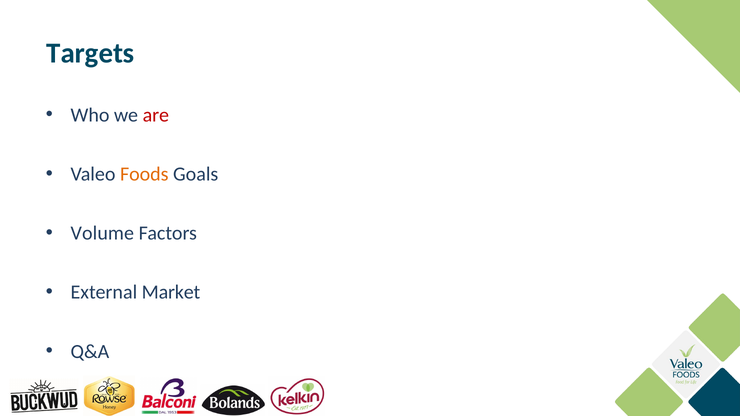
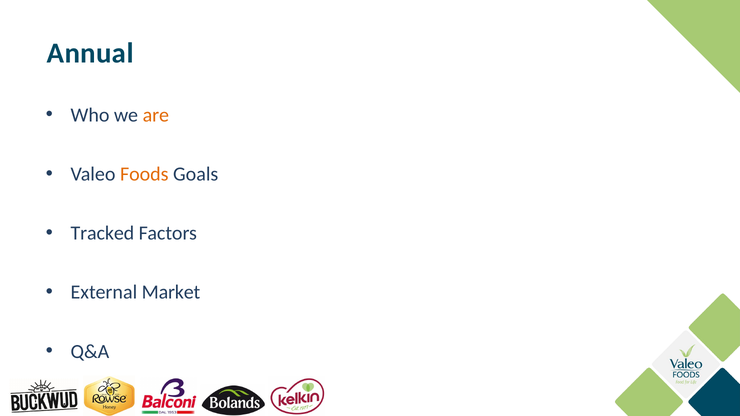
Targets: Targets -> Annual (90, 53)
are colour: red -> orange (156, 115)
Volume: Volume -> Tracked (102, 233)
